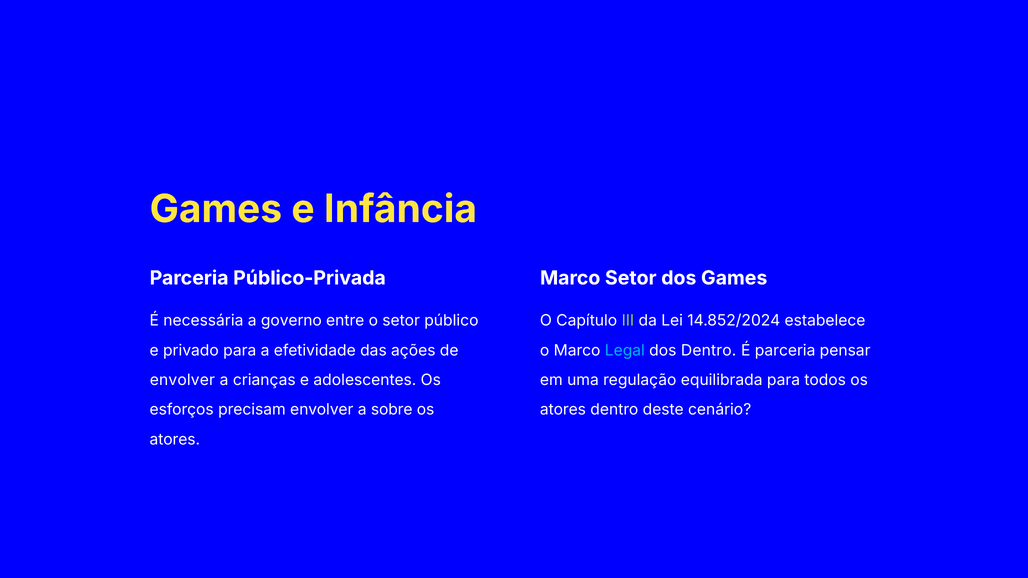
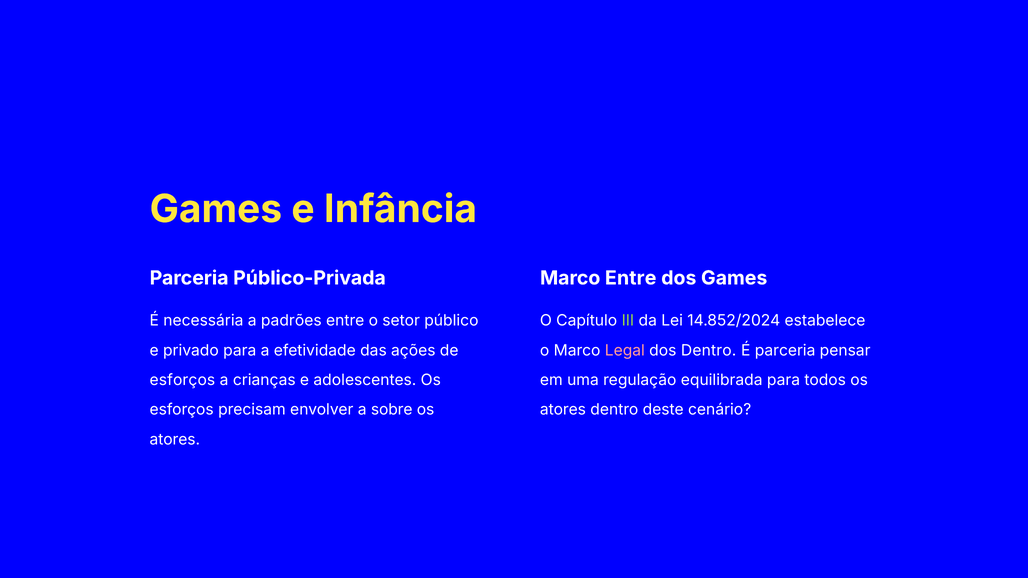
Marco Setor: Setor -> Entre (631, 278)
governo: governo -> padrões (291, 321)
Legal colour: light blue -> pink (625, 351)
envolver: envolver -> esforços (182, 380)
